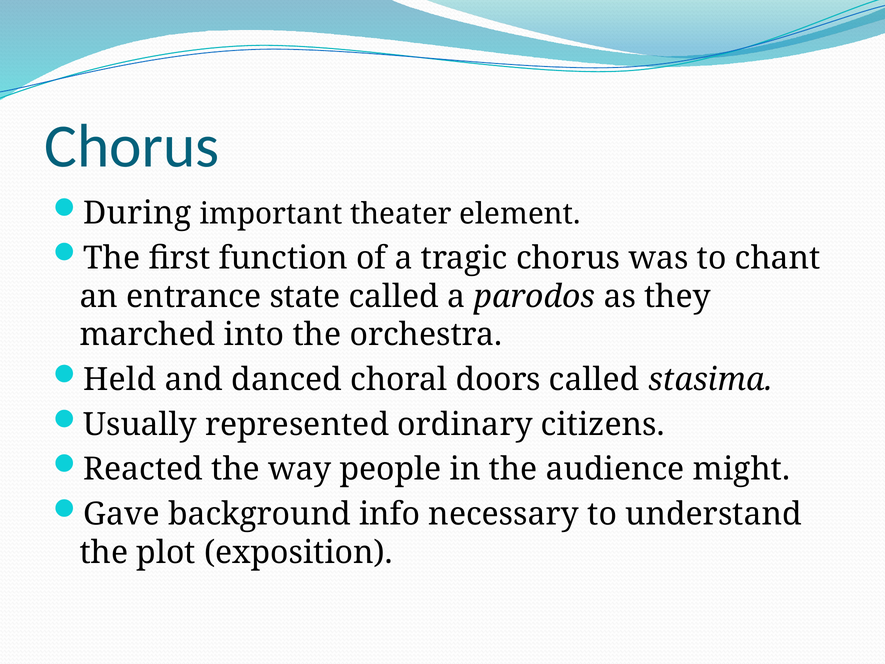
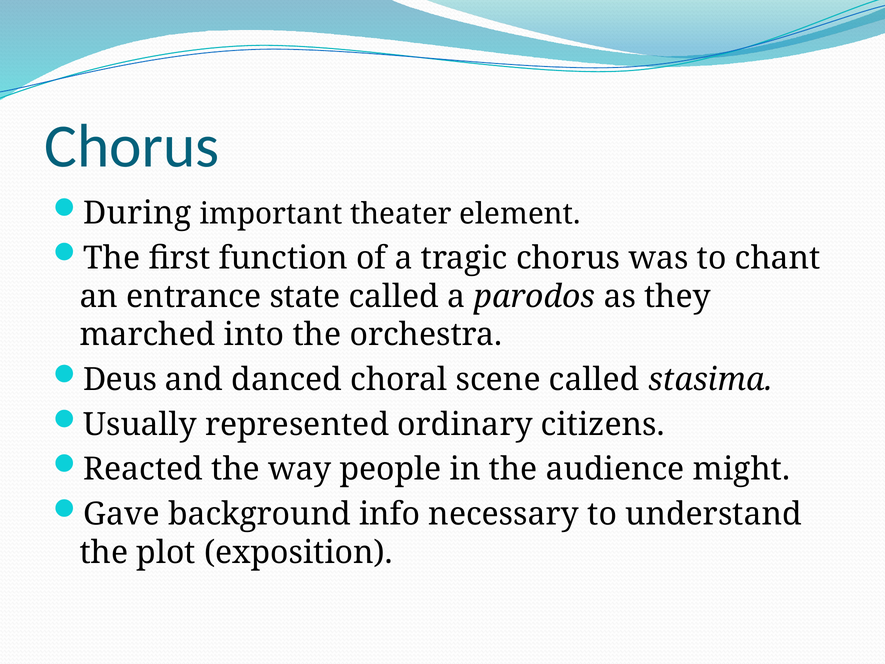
Held: Held -> Deus (120, 380)
doors: doors -> scene (498, 380)
